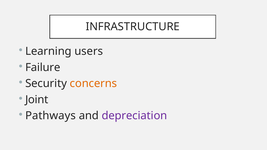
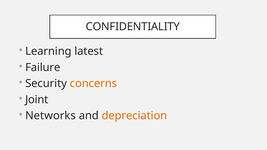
INFRASTRUCTURE: INFRASTRUCTURE -> CONFIDENTIALITY (133, 27)
users: users -> latest (89, 51)
Pathways: Pathways -> Networks (51, 116)
depreciation colour: purple -> orange (134, 116)
